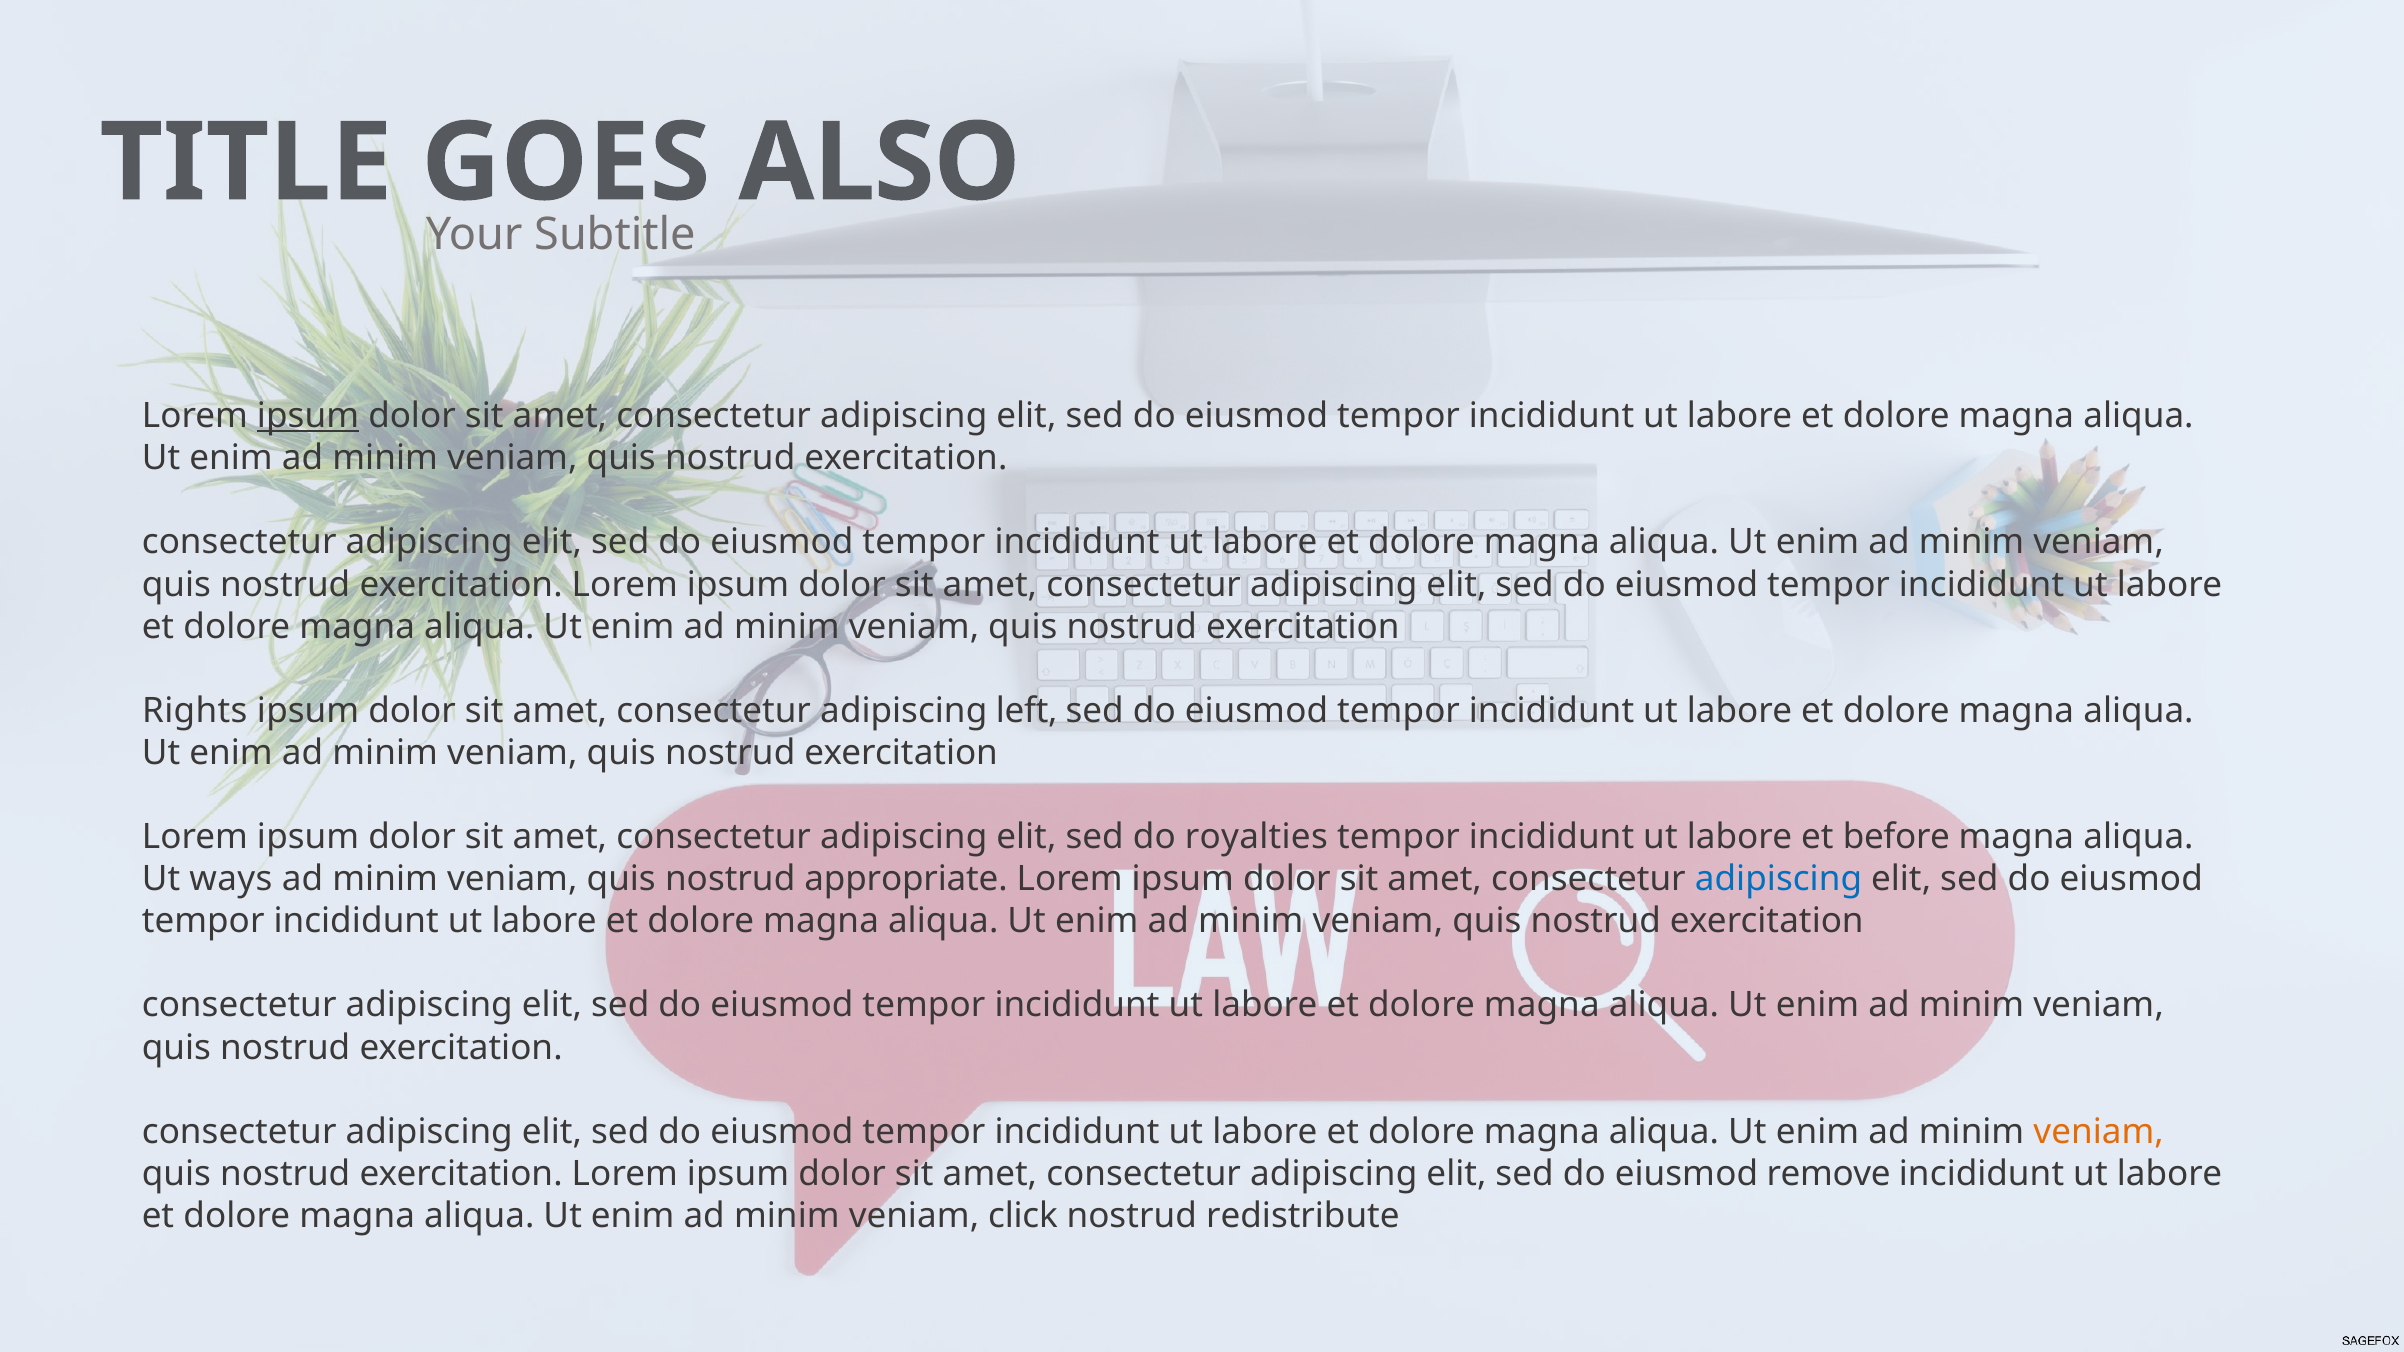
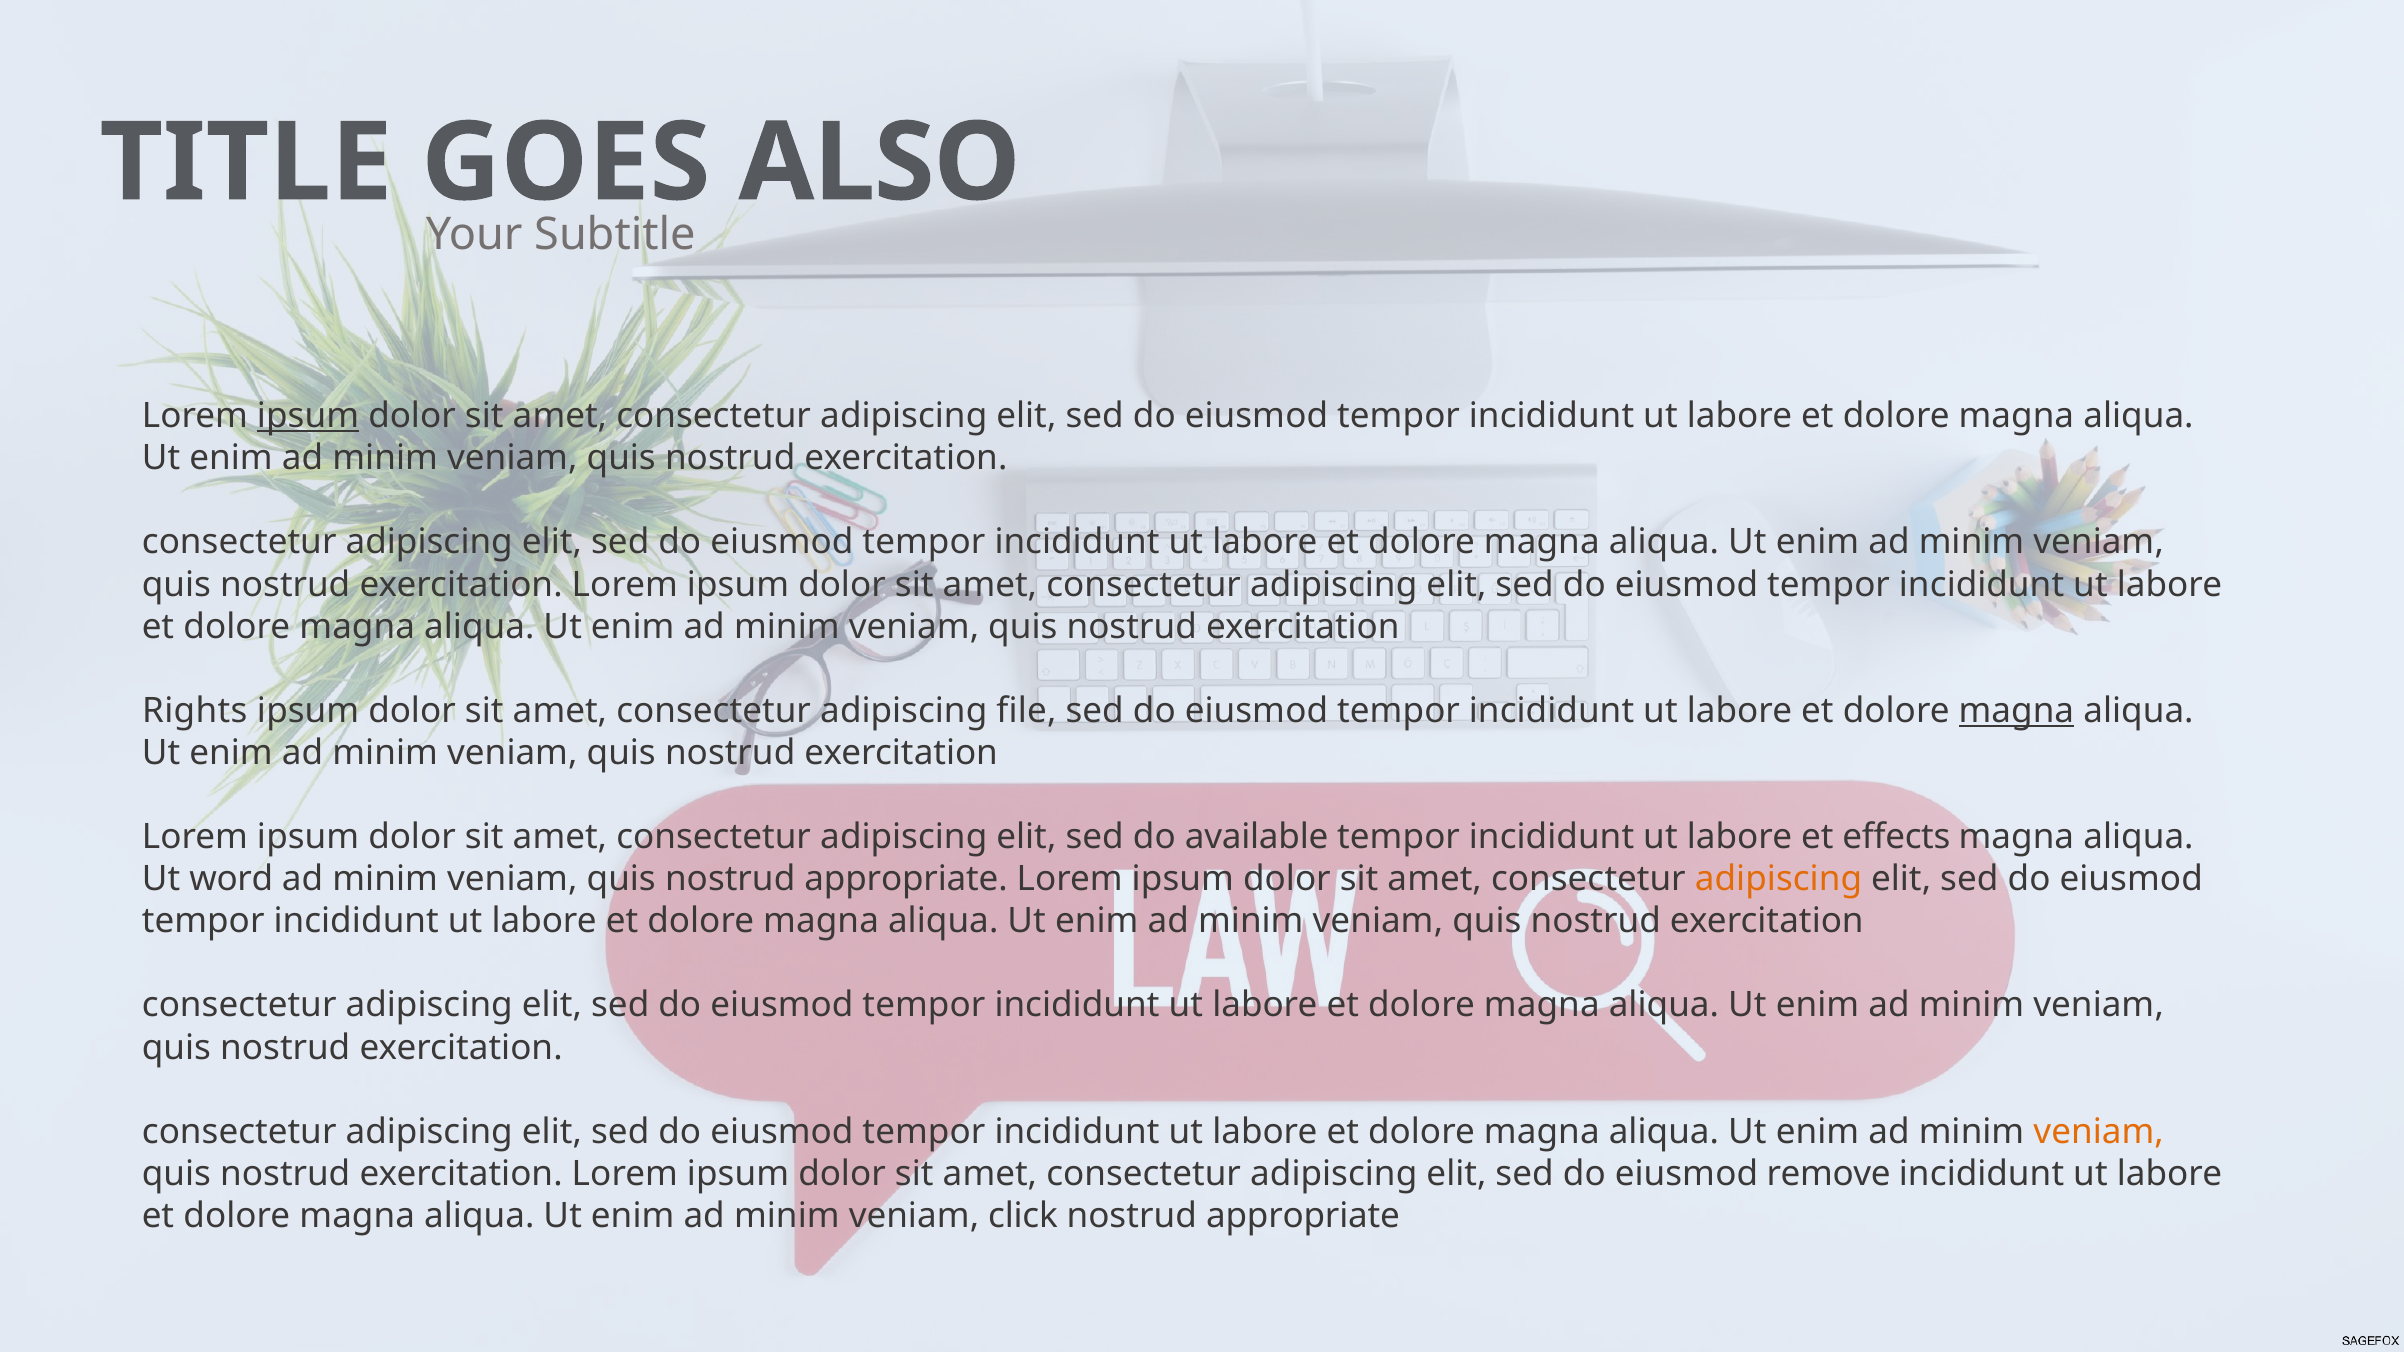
left: left -> file (1026, 711)
magna underline: none -> present (2016, 711)
royalties: royalties -> available (1257, 837)
before: before -> effects (1896, 837)
ways: ways -> word (231, 879)
adipiscing colour: blue -> orange (1778, 879)
redistribute: redistribute -> appropriate (1303, 1216)
